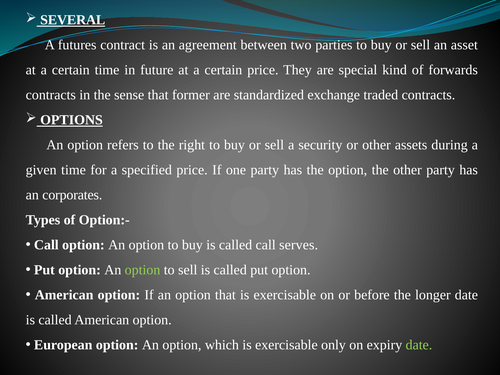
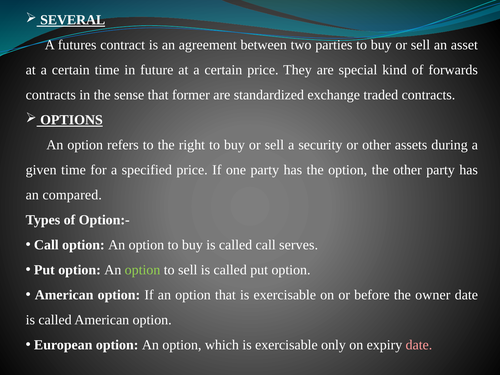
corporates: corporates -> compared (72, 195)
longer: longer -> owner (433, 295)
date colour: light green -> pink (419, 345)
